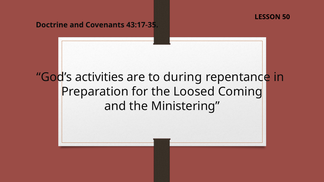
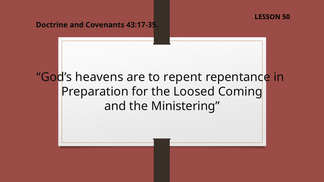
activities: activities -> heavens (99, 77)
during: during -> repent (183, 77)
